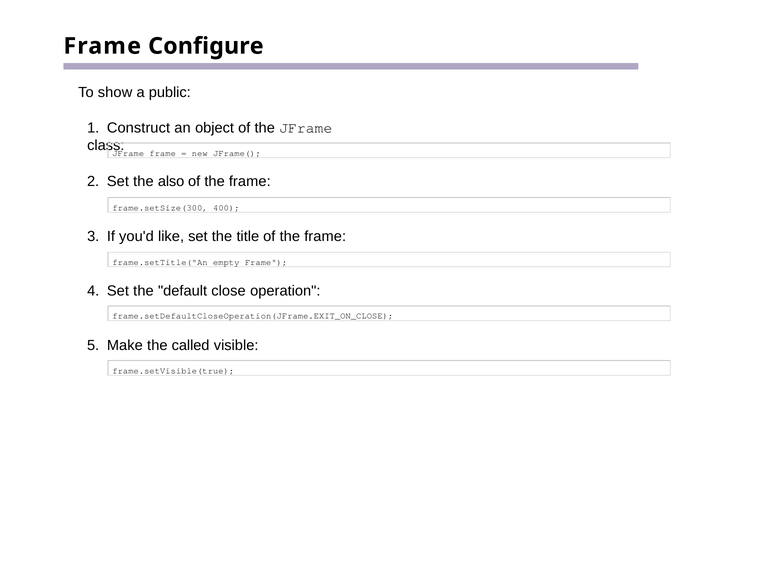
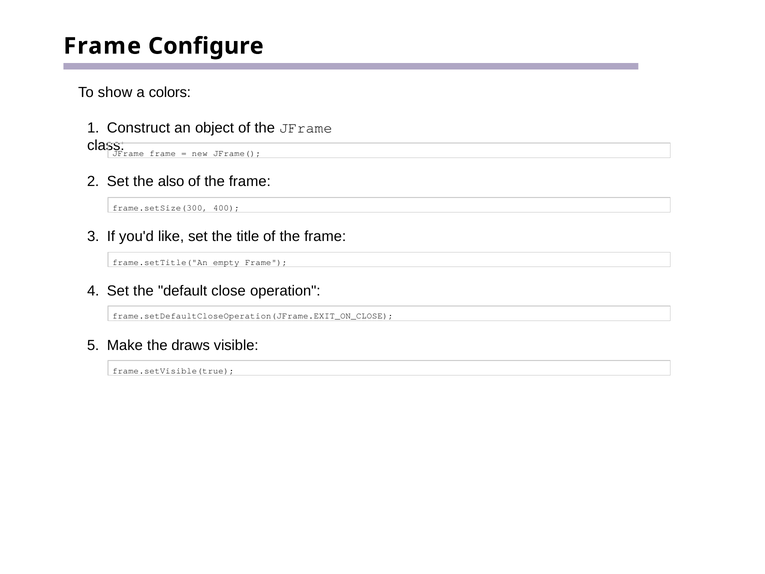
public: public -> colors (170, 92)
called: called -> draws (191, 345)
